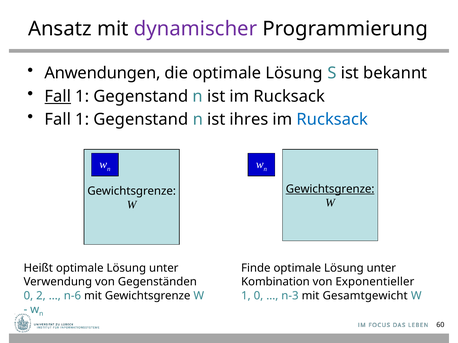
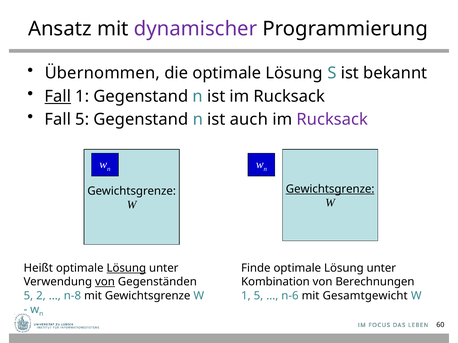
Anwendungen: Anwendungen -> Übernommen (102, 73)
1: 1 -> 5 (82, 120)
ihres: ihres -> auch (249, 120)
Rucksack colour: blue -> purple (332, 120)
Lösung underline: none -> present (126, 269)
von underline: none -> present (105, 282)
Exponentieller: Exponentieller -> Berechnungen (375, 282)
0: 0 -> 5 (28, 296)
n-6: n-6 -> n-8 (72, 296)
1 0: 0 -> 5 (258, 296)
n-3: n-3 -> n-6 (290, 296)
